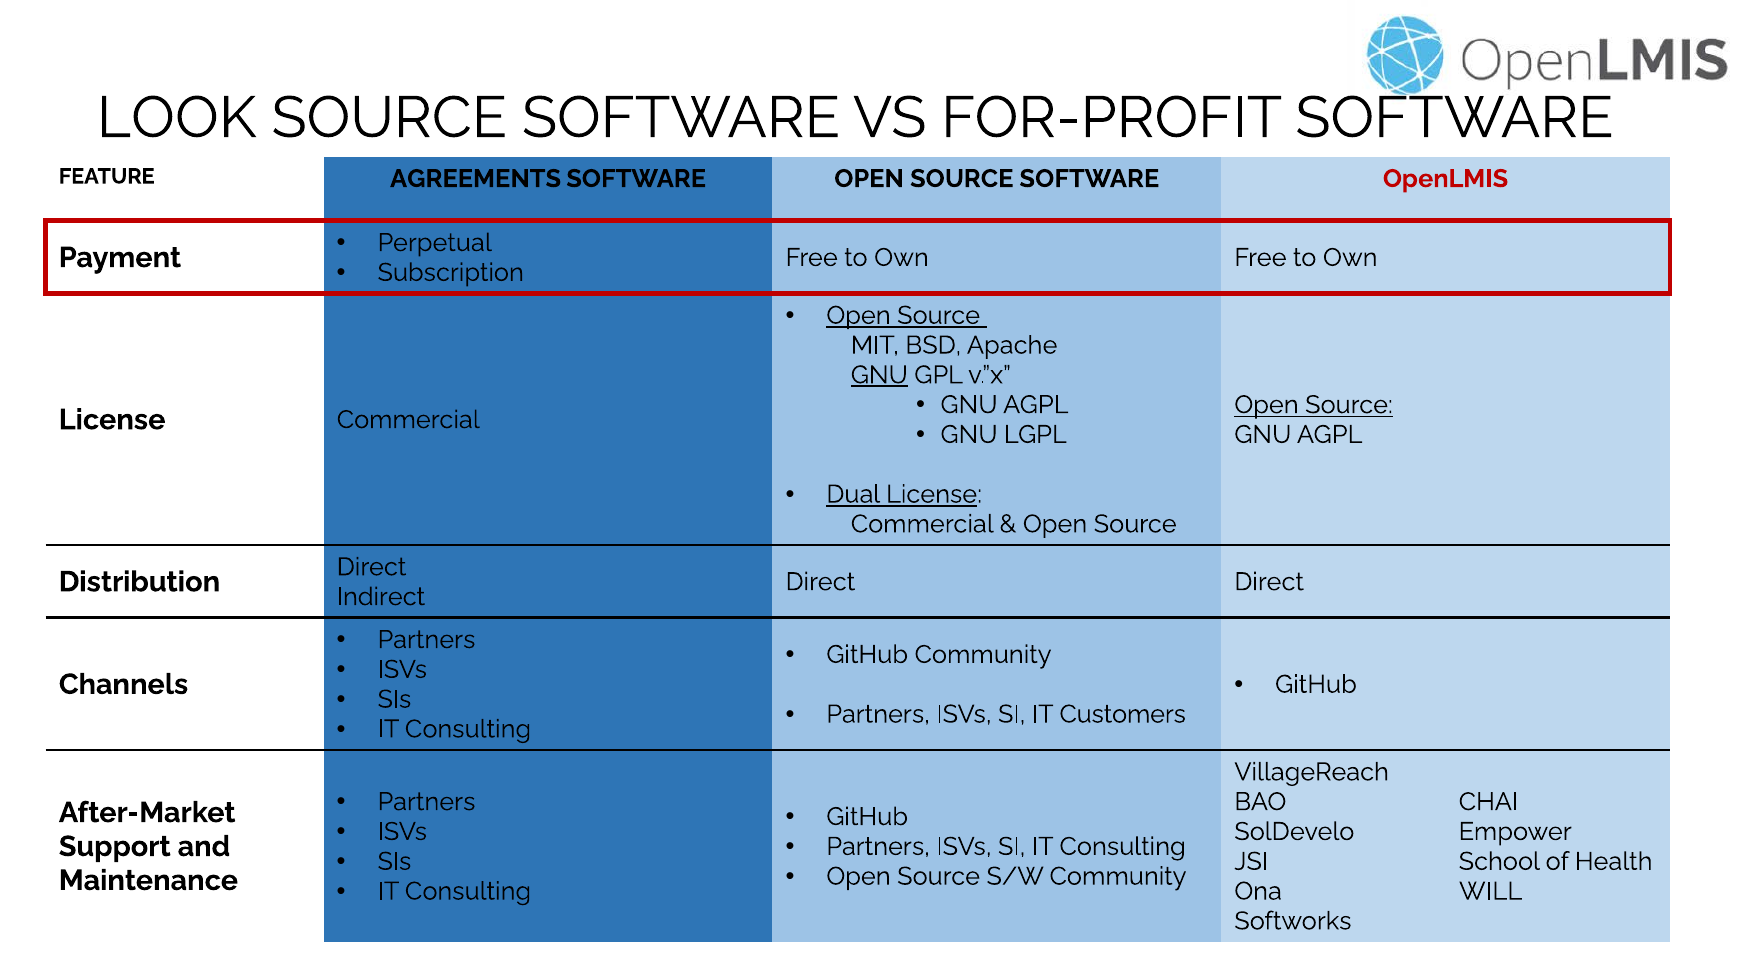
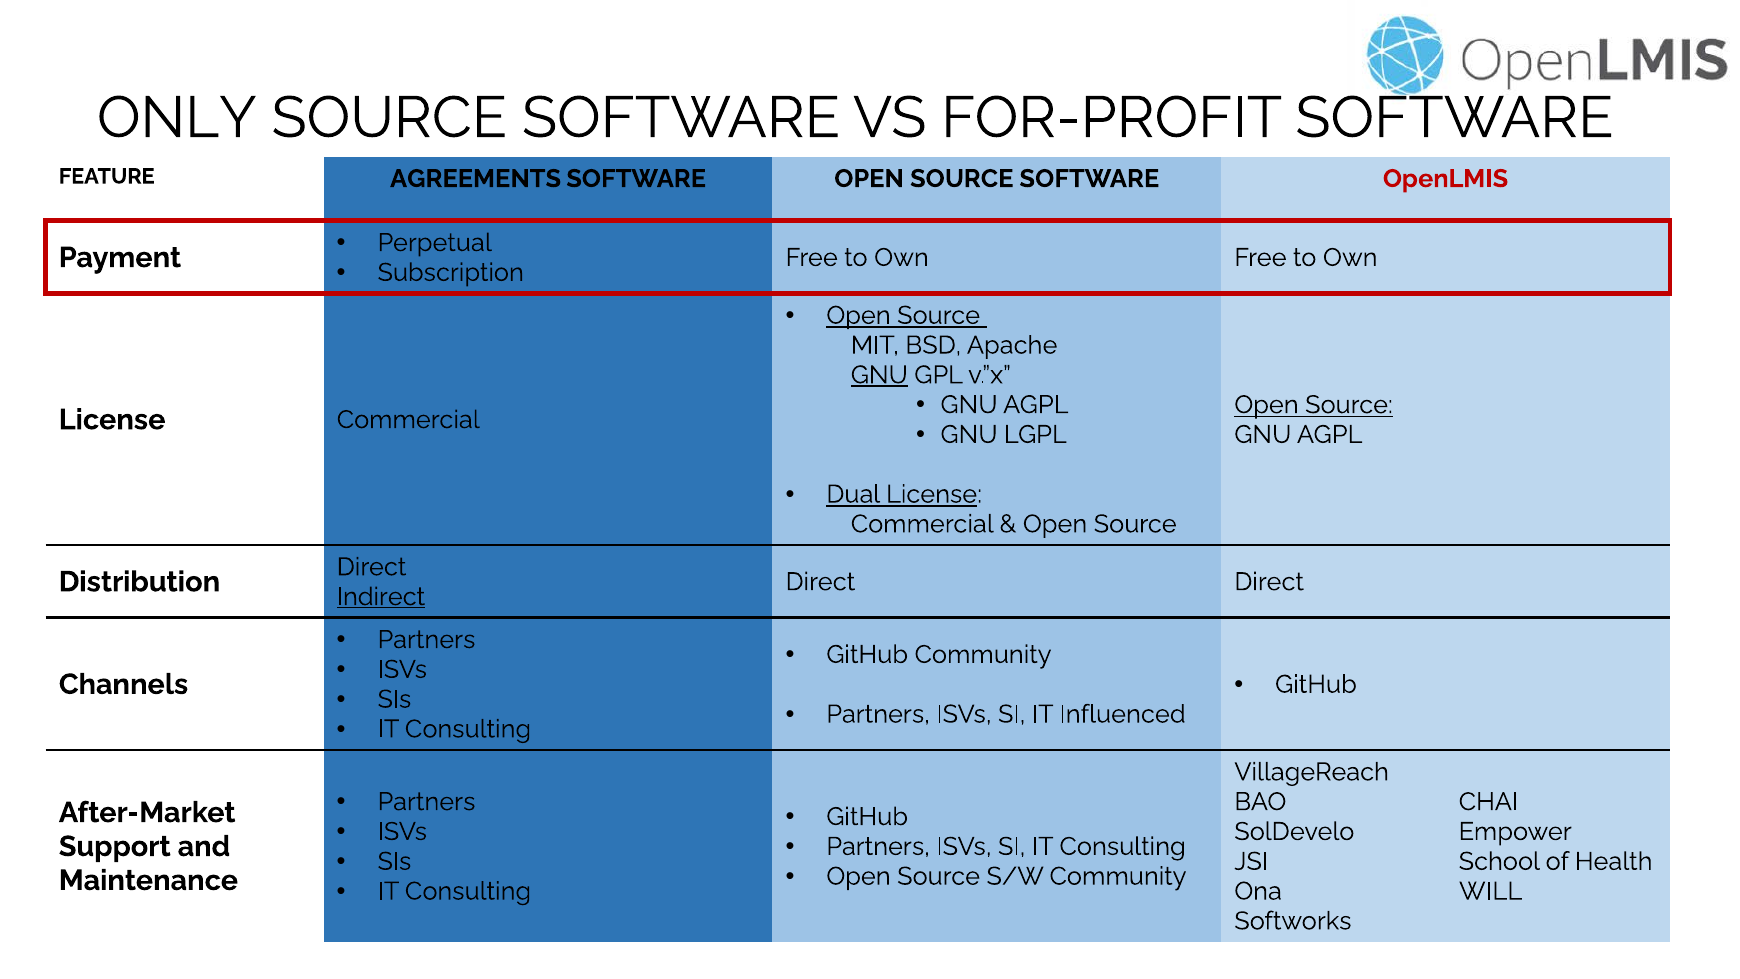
LOOK: LOOK -> ONLY (177, 118)
Indirect underline: none -> present (381, 597)
Customers: Customers -> Influenced (1123, 714)
